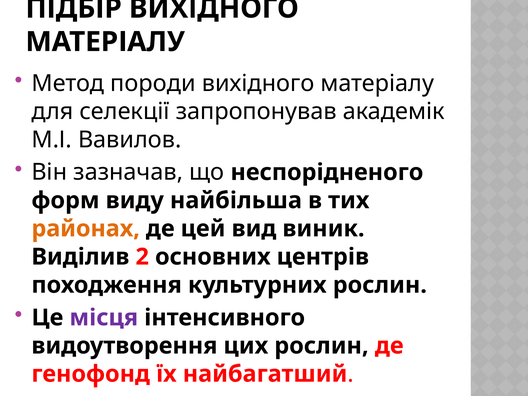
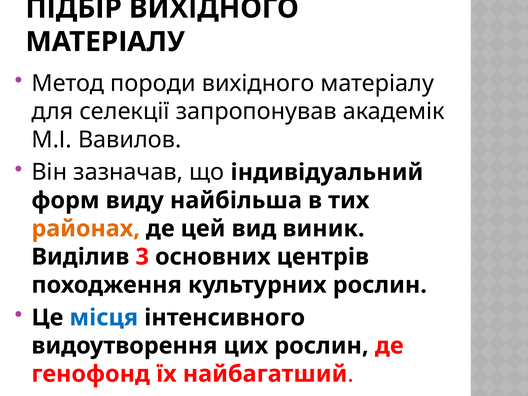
неспорідненого: неспорідненого -> індивідуальний (327, 172)
2: 2 -> 3 (142, 257)
місця colour: purple -> blue (104, 318)
